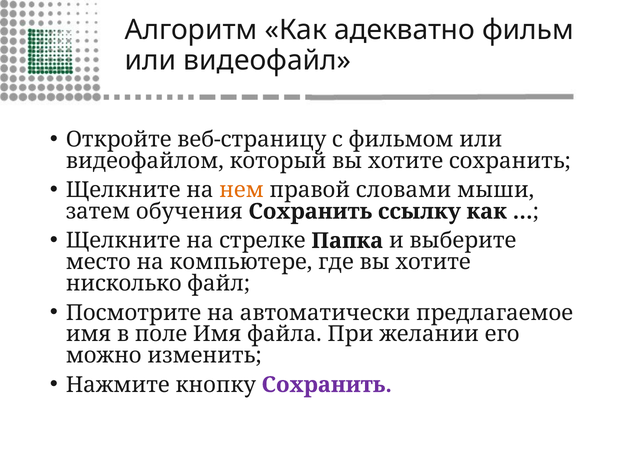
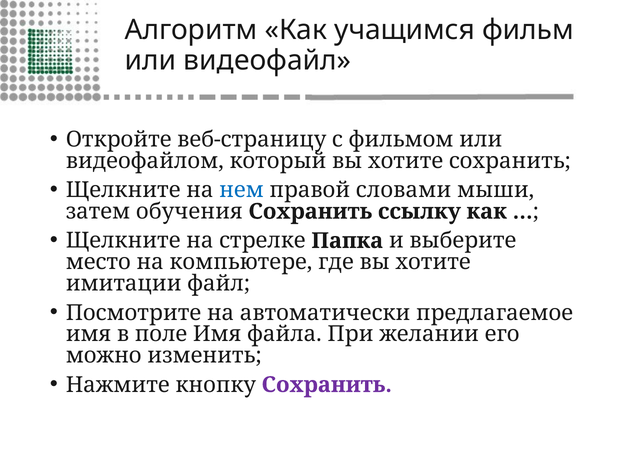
адекватно: адекватно -> учащимся (405, 30)
нем colour: orange -> blue (241, 190)
нисколько: нисколько -> имитации (124, 284)
